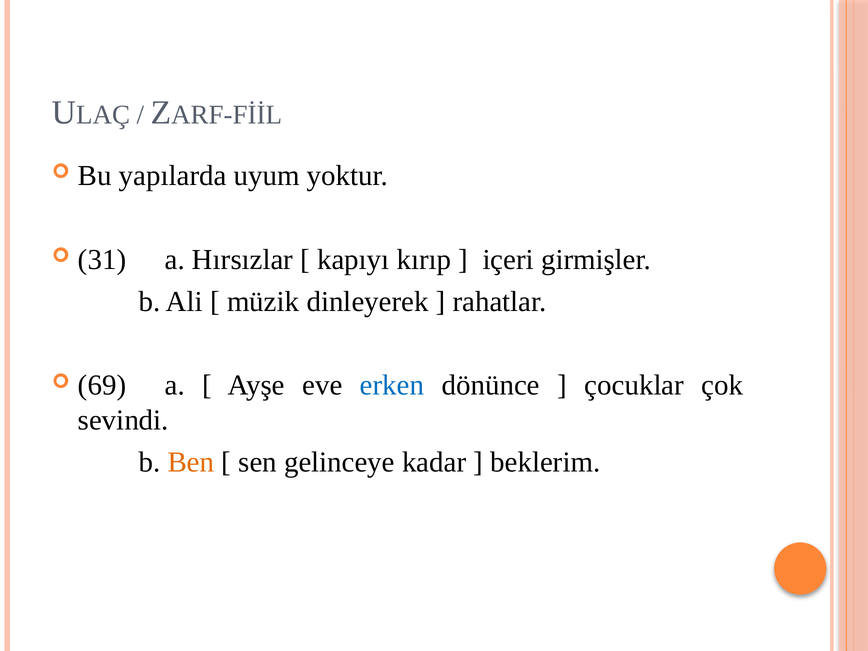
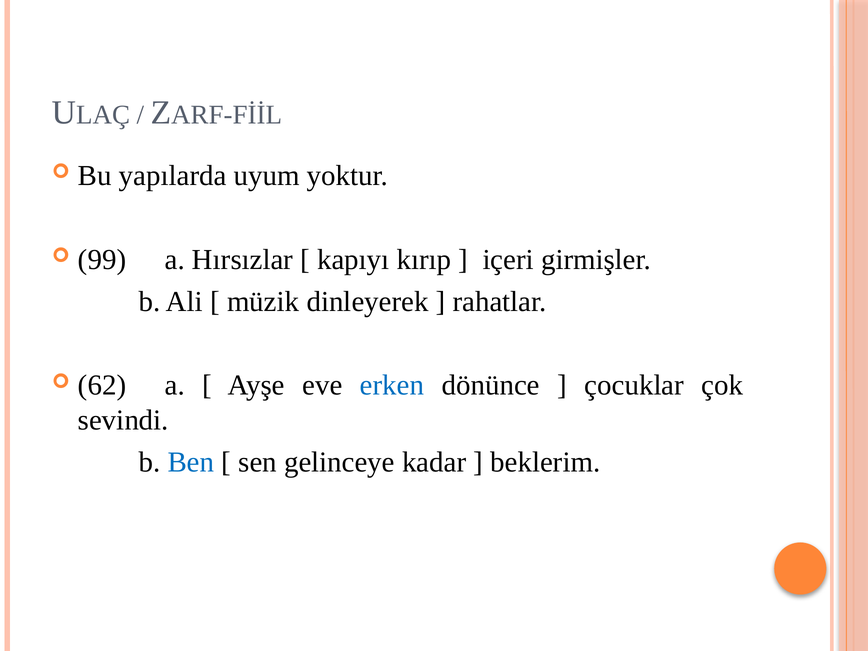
31: 31 -> 99 (102, 259)
69: 69 -> 62 (102, 385)
Ben colour: orange -> blue (191, 462)
